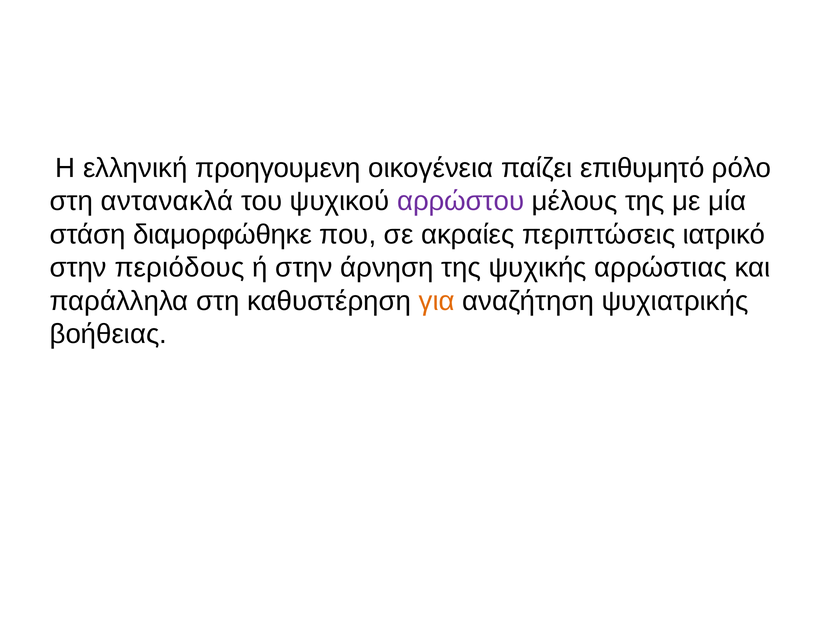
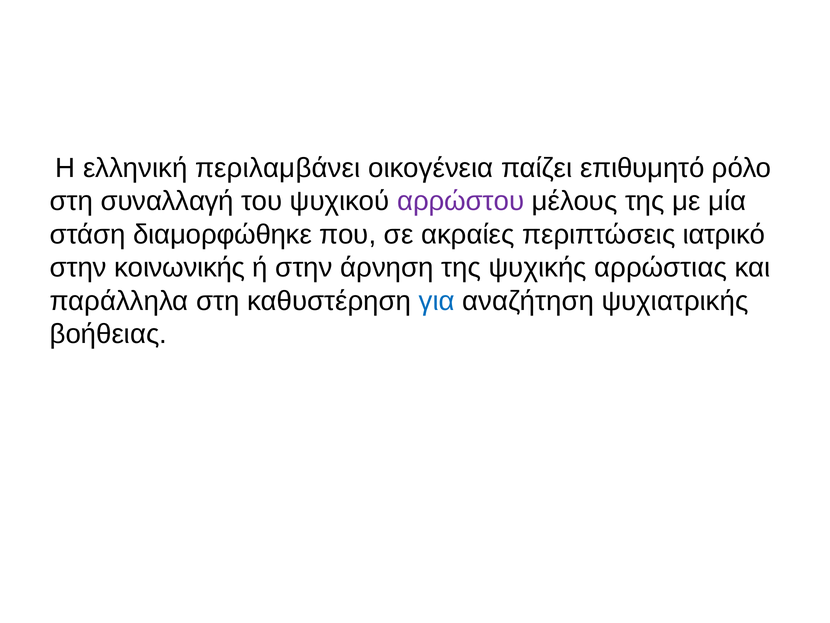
προηγουμενη: προηγουμενη -> περιλαμβάνει (278, 168)
αντανακλά: αντανακλά -> συναλλαγή (167, 201)
περιόδους: περιόδους -> κοινωνικής (180, 267)
για colour: orange -> blue (437, 301)
